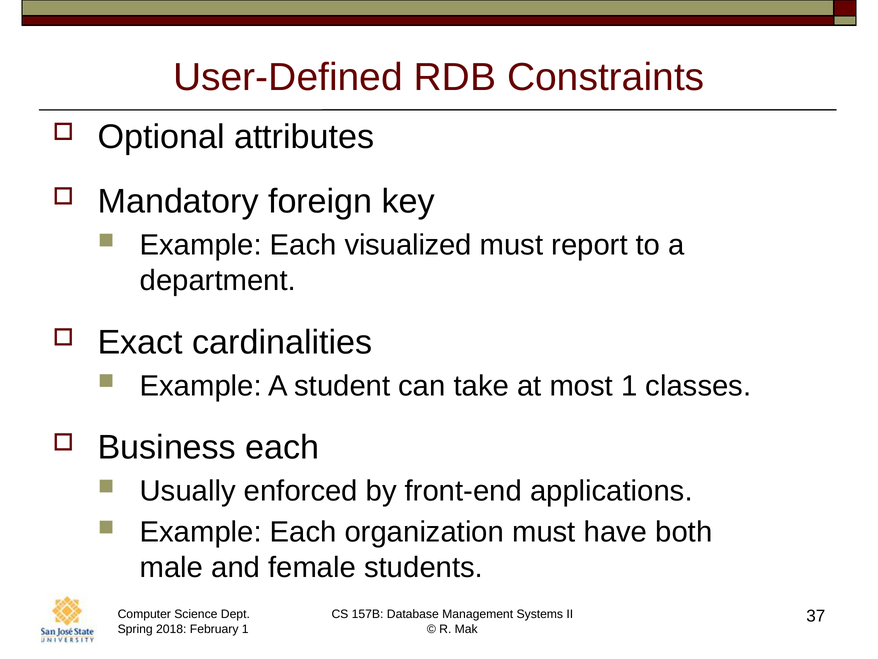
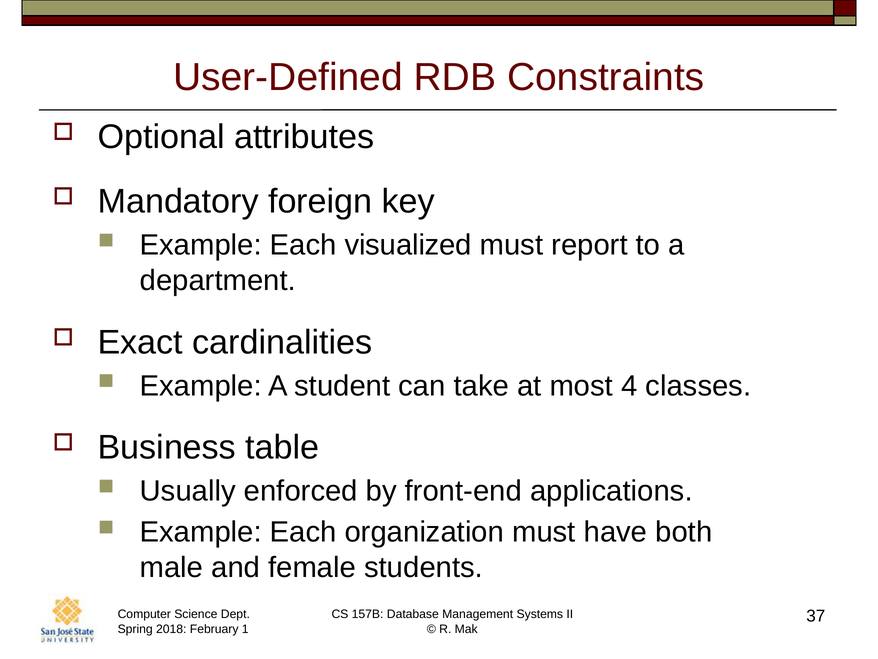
most 1: 1 -> 4 (629, 386)
Business each: each -> table (282, 447)
